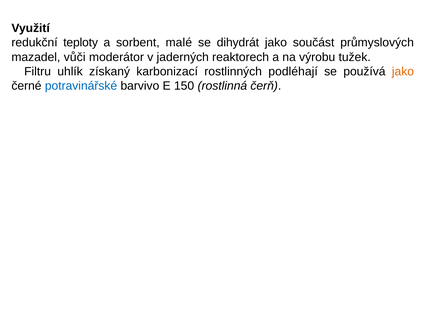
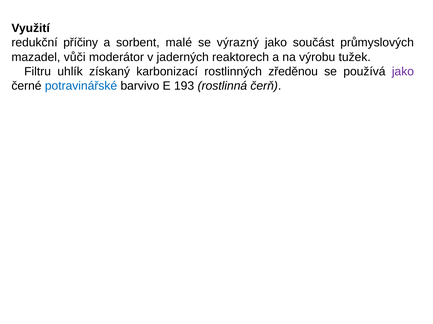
teploty: teploty -> příčiny (81, 43)
dihydrát: dihydrát -> výrazný (238, 43)
podléhají: podléhají -> zředěnou (293, 72)
jako colour: orange -> purple (403, 72)
150: 150 -> 193 (184, 86)
